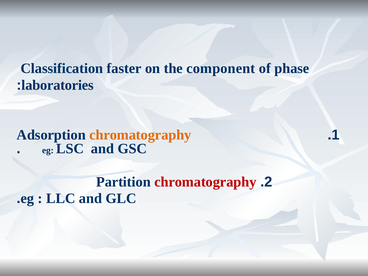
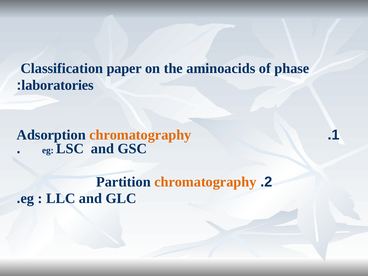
faster: faster -> paper (124, 68)
component: component -> aminoacids (221, 68)
chromatography colour: red -> orange (205, 182)
